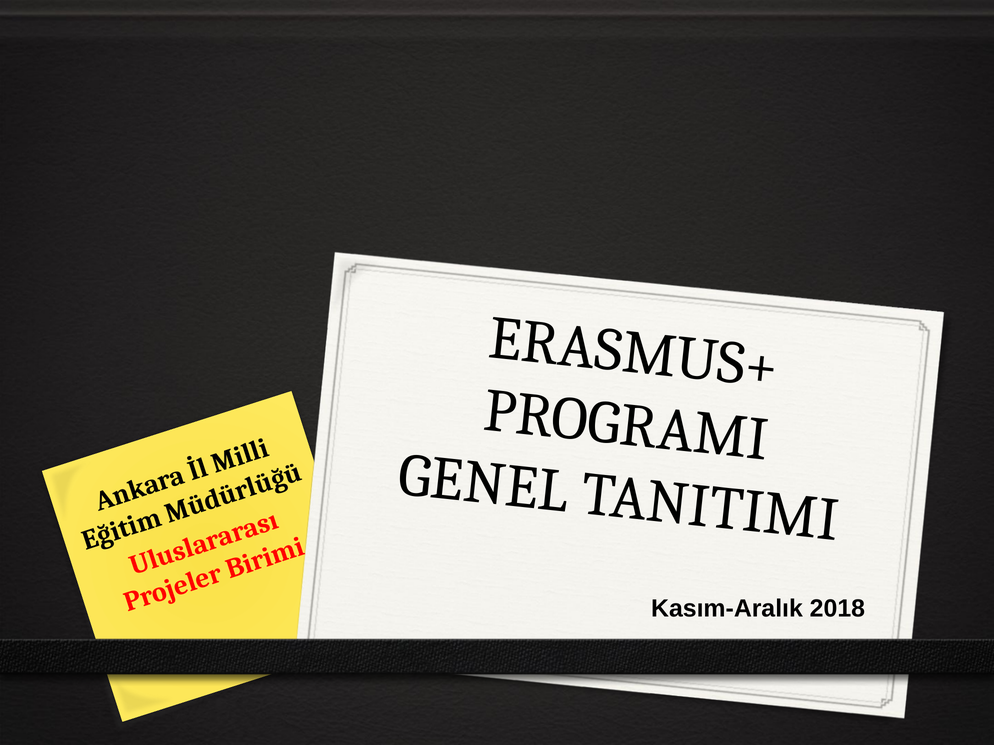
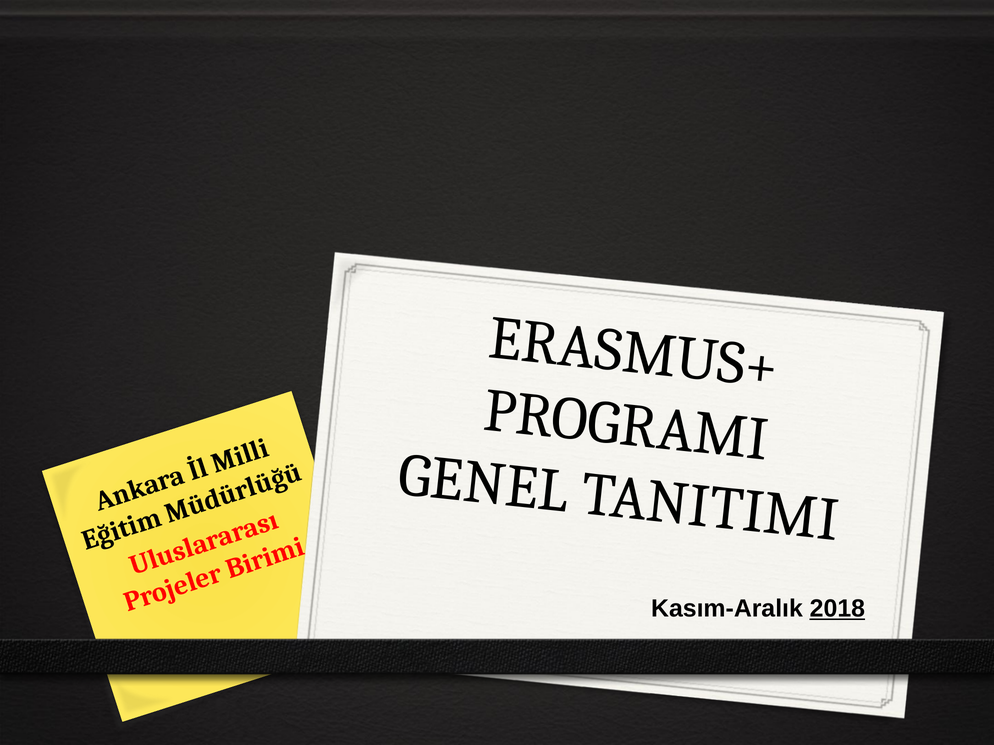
2018 underline: none -> present (837, 609)
